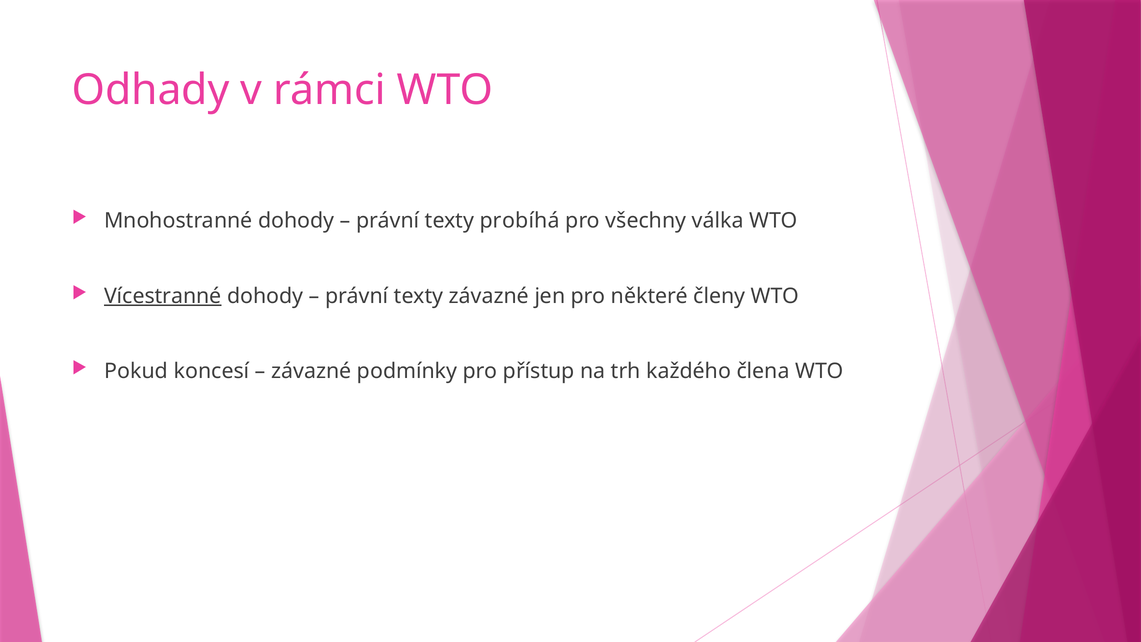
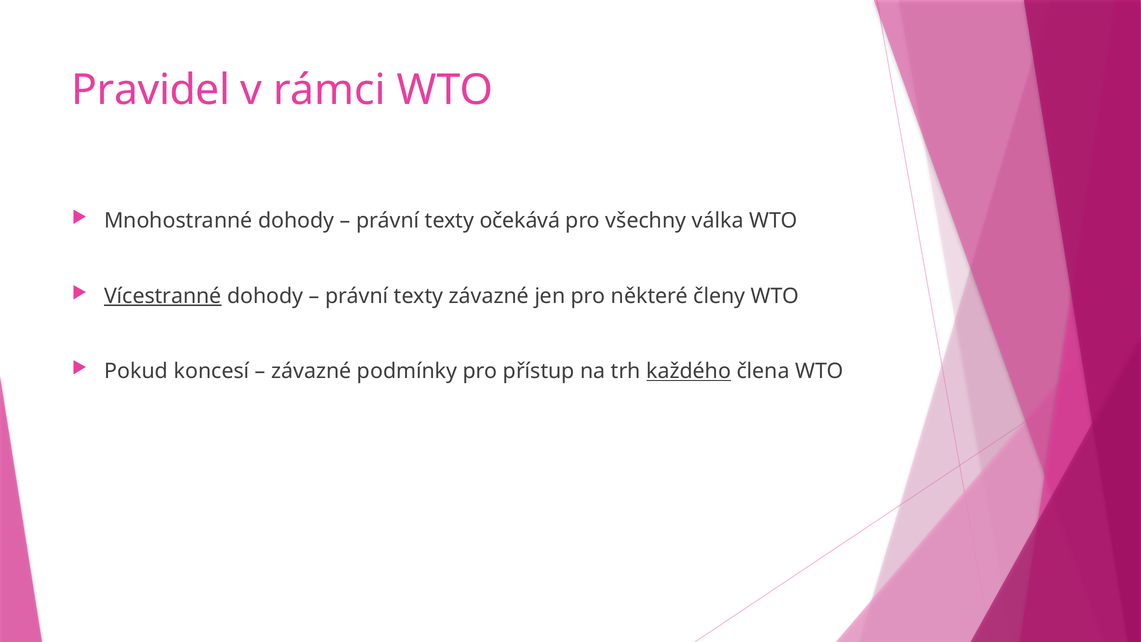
Odhady: Odhady -> Pravidel (151, 90)
probíhá: probíhá -> očekává (520, 221)
každého underline: none -> present (689, 371)
